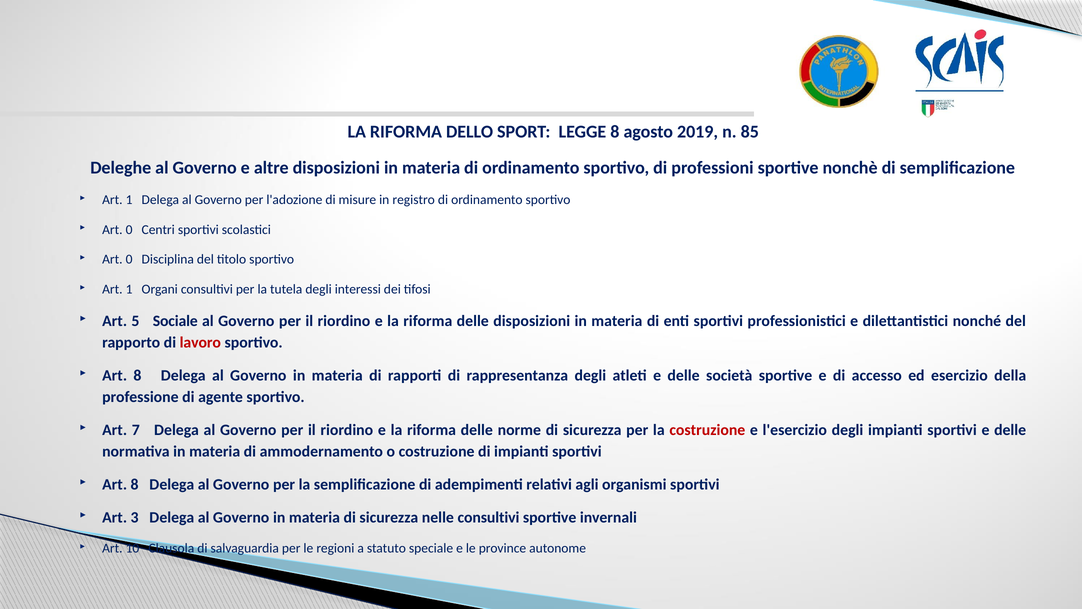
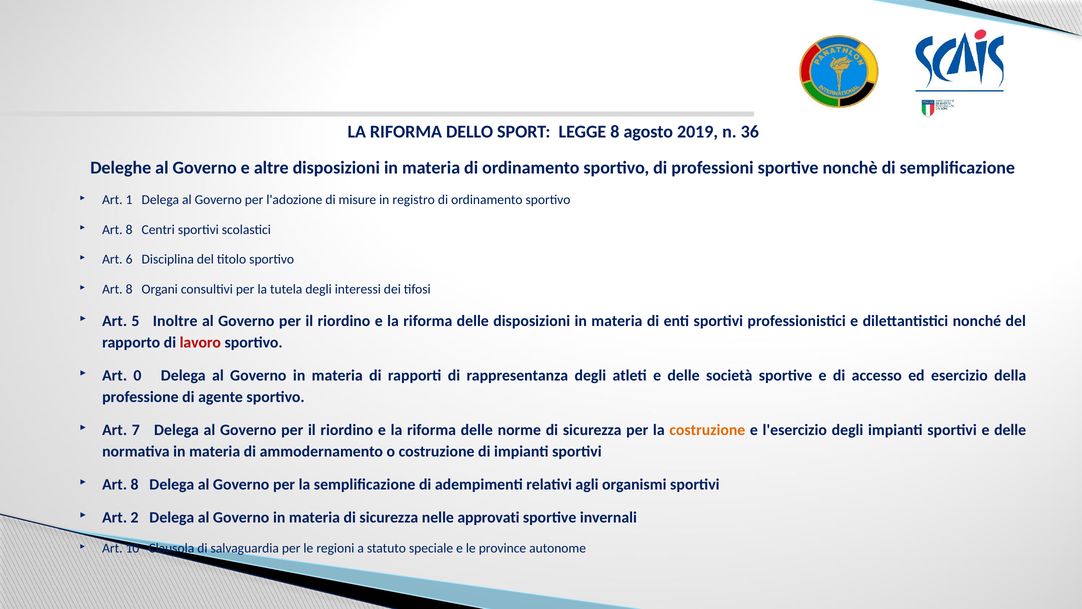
85: 85 -> 36 (750, 132)
0: 0 -> 8 (129, 230)
0: 0 -> 6 (129, 259)
1: 1 -> 8 (129, 289)
Sociale: Sociale -> Inoltre (175, 321)
8: 8 -> 0 (137, 375)
costruzione colour: red -> orange (707, 430)
3: 3 -> 2 (135, 517)
nelle consultivi: consultivi -> approvati (489, 517)
